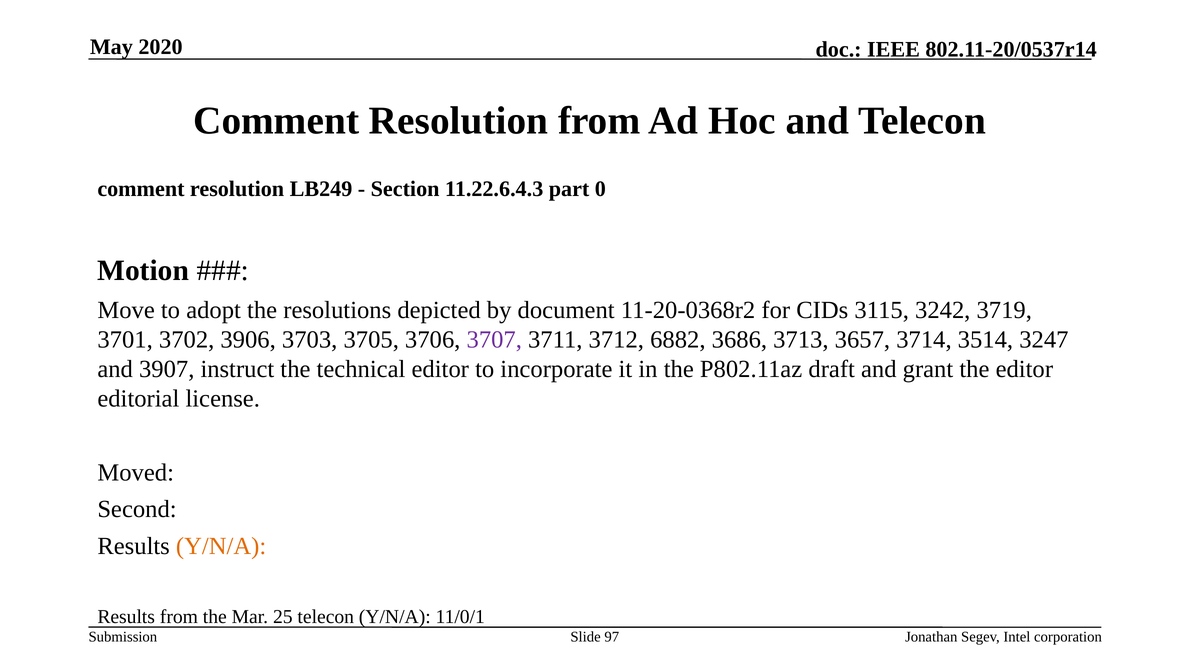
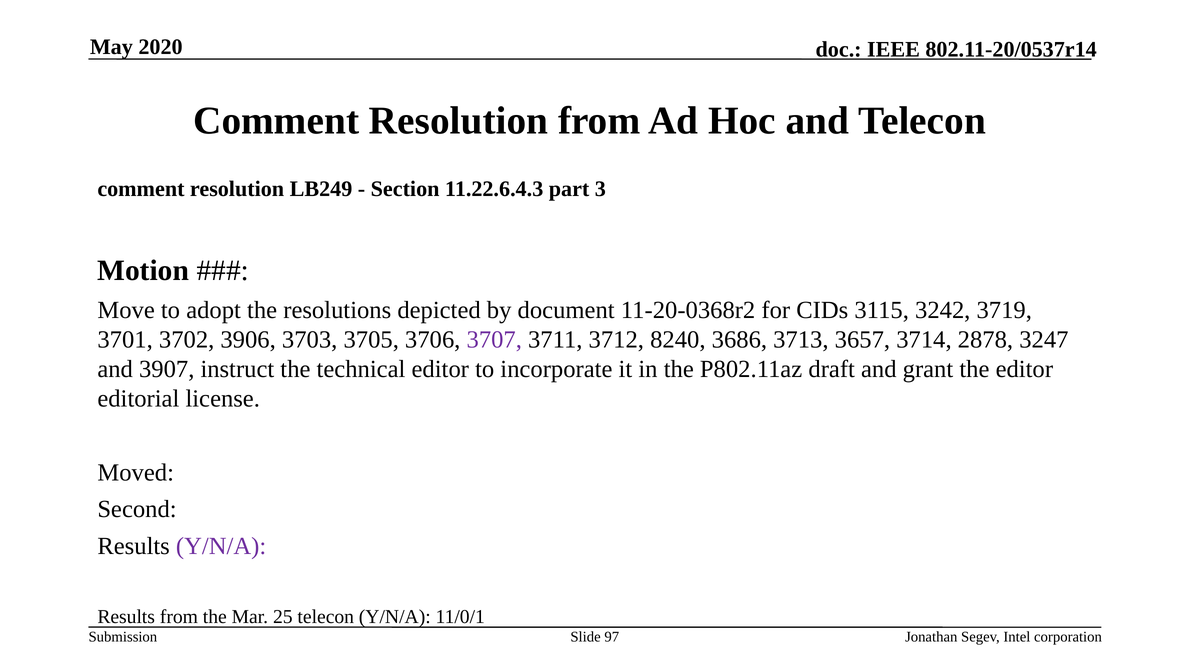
0: 0 -> 3 (600, 189)
6882: 6882 -> 8240 (678, 339)
3514: 3514 -> 2878 (985, 339)
Y/N/A colour: orange -> purple (221, 546)
